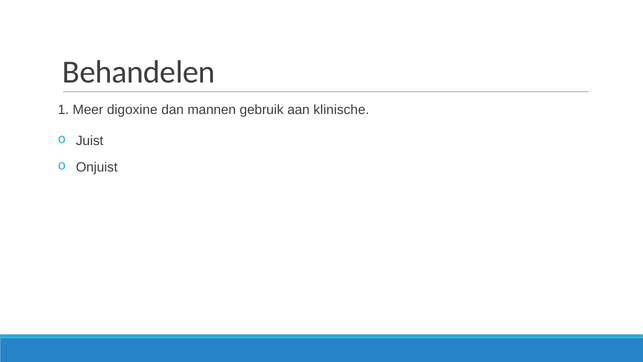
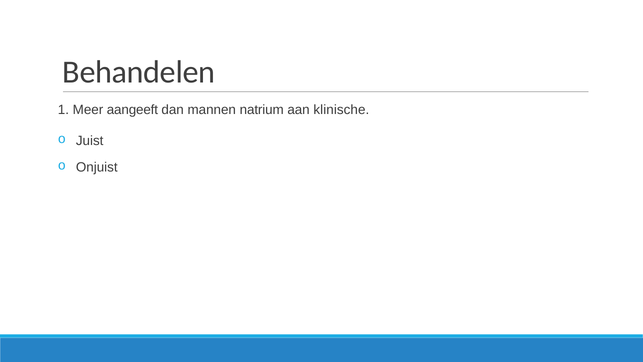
digoxine: digoxine -> aangeeft (132, 110)
gebruik: gebruik -> natrium (262, 110)
